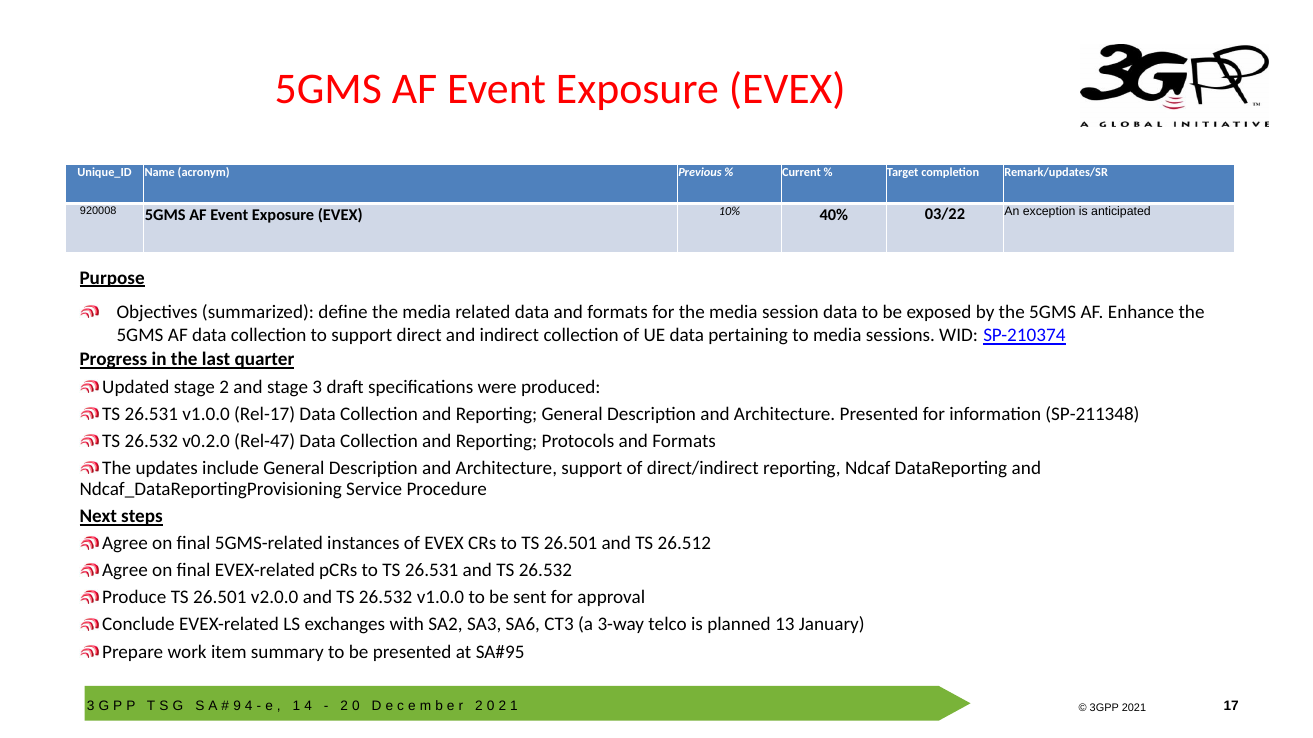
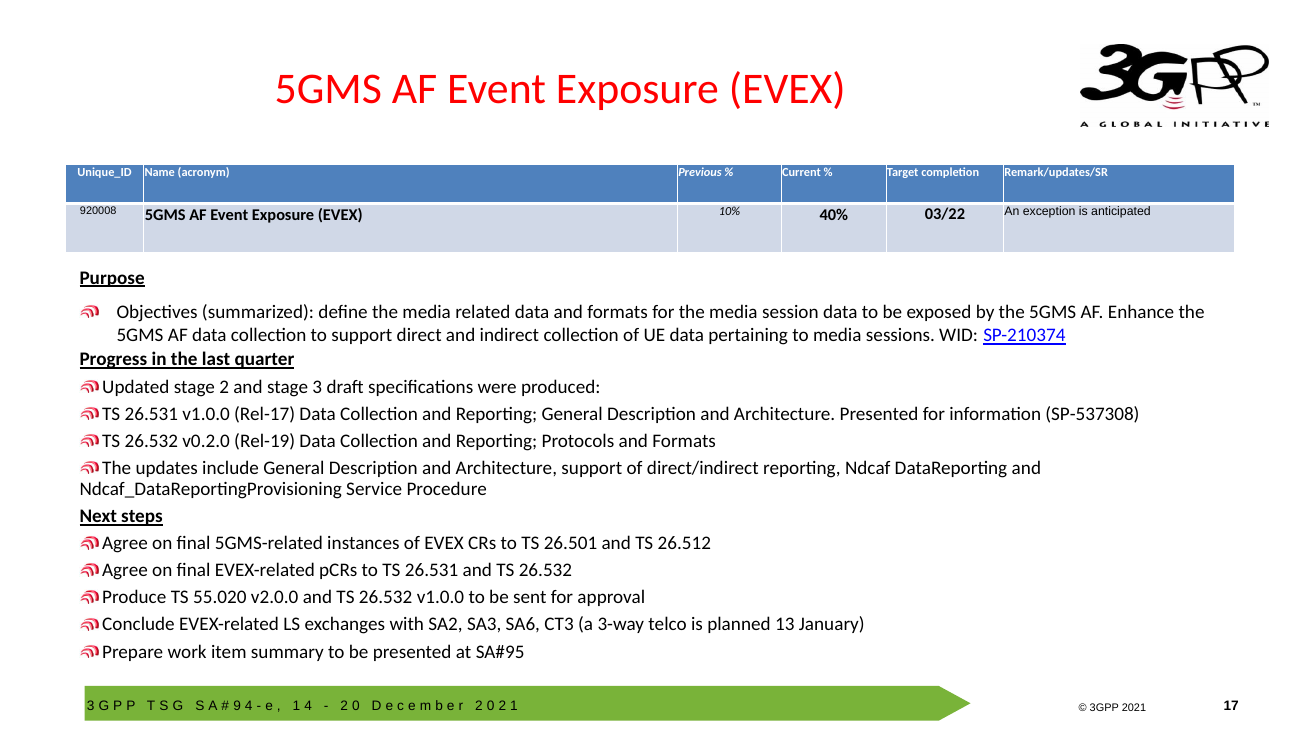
SP-211348: SP-211348 -> SP-537308 (1092, 414)
Rel-47: Rel-47 -> Rel-19 (265, 441)
Produce TS 26.501: 26.501 -> 55.020 (220, 598)
